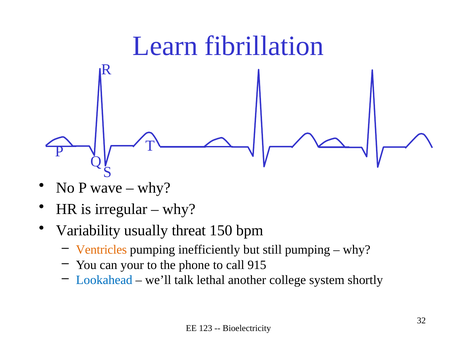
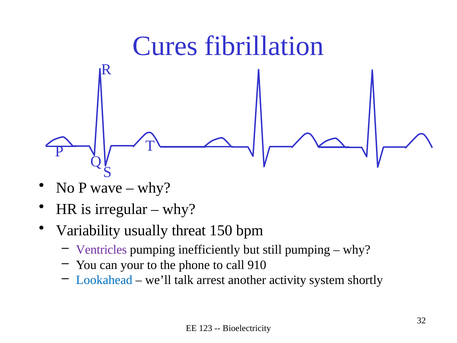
Learn: Learn -> Cures (165, 46)
Ventricles colour: orange -> purple (101, 249)
915: 915 -> 910 (257, 265)
lethal: lethal -> arrest (211, 280)
college: college -> activity (288, 280)
